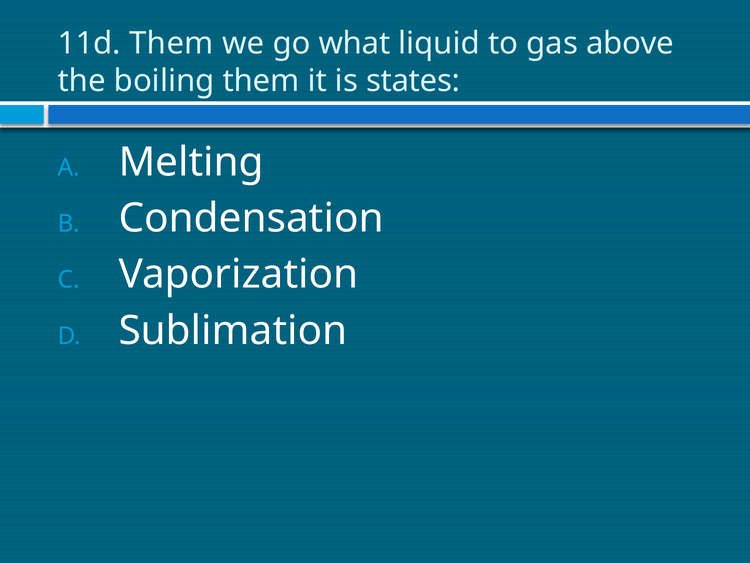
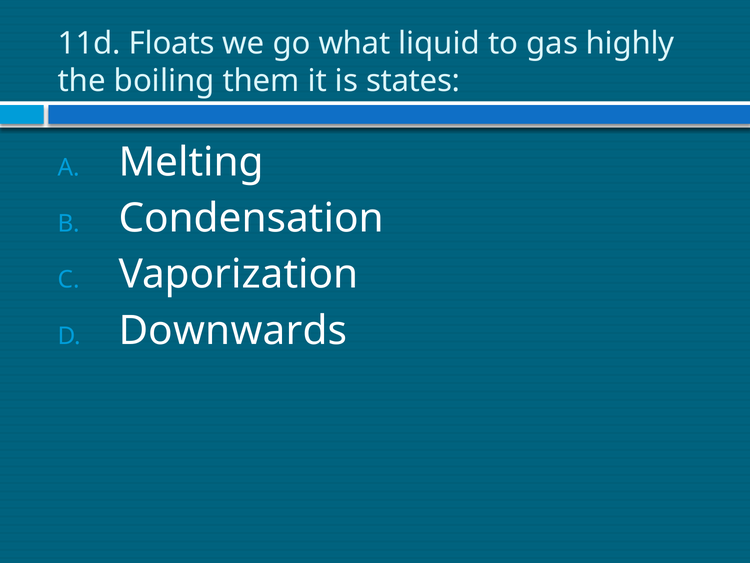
11d Them: Them -> Floats (172, 43)
above: above -> highly (630, 43)
Sublimation: Sublimation -> Downwards (233, 330)
